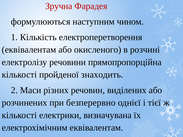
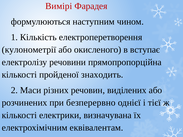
Зручна: Зручна -> Вимірі (59, 6)
еквівалентам: еквівалентам -> кулонометрії (29, 50)
розчині: розчині -> вступає (145, 50)
